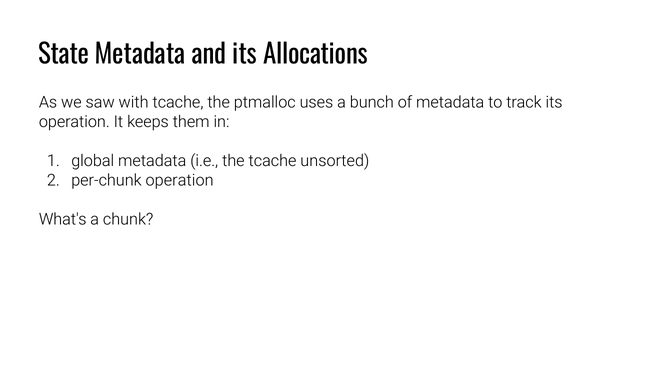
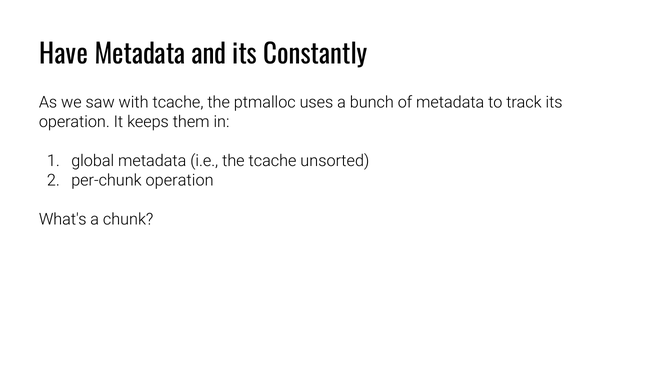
State: State -> Have (63, 55)
Allocations: Allocations -> Constantly (315, 55)
